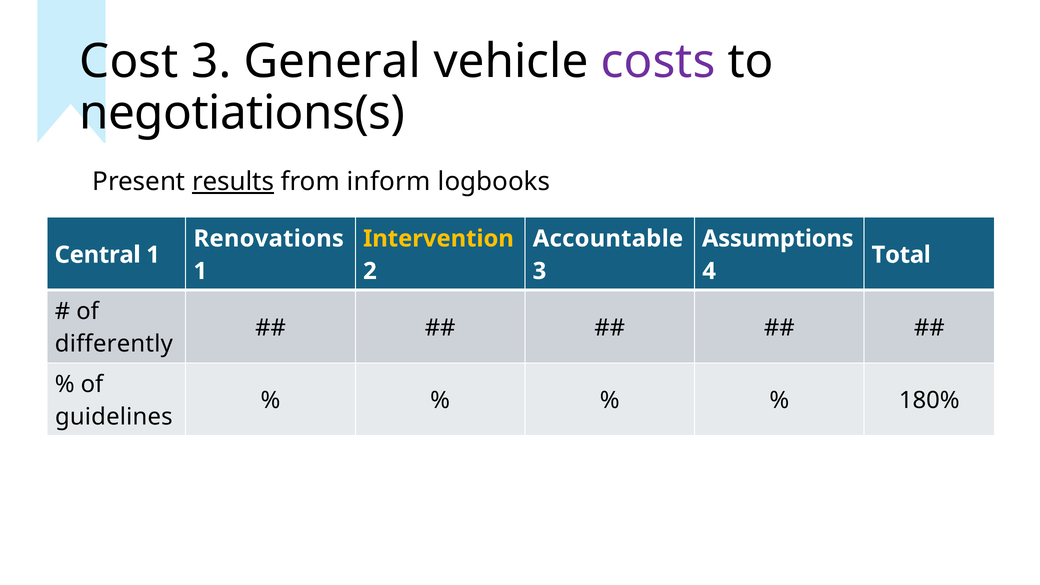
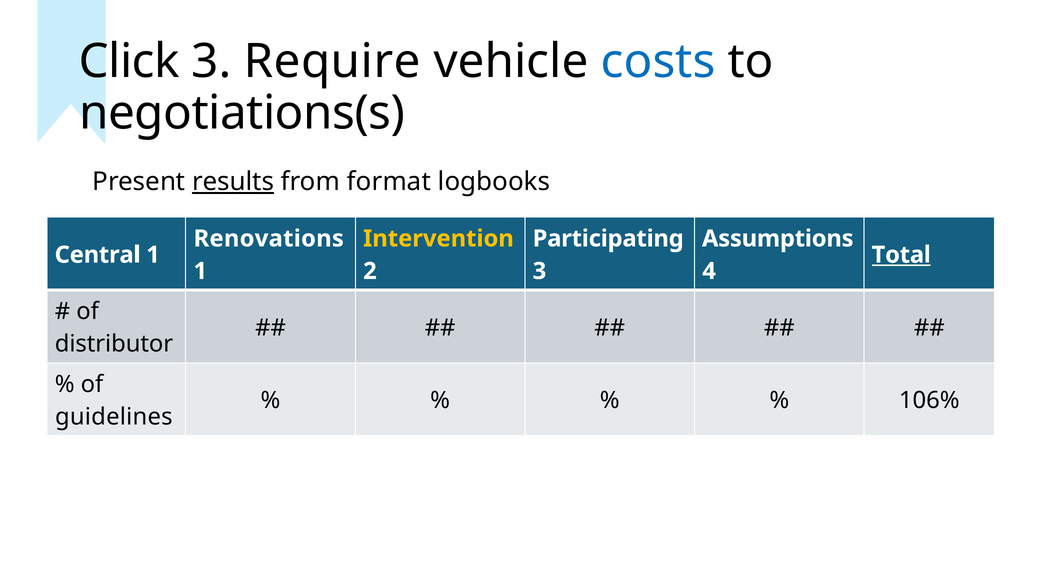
Cost: Cost -> Click (129, 62)
General: General -> Require (332, 62)
costs colour: purple -> blue (658, 62)
inform: inform -> format (389, 182)
Accountable: Accountable -> Participating (608, 239)
Total underline: none -> present (901, 255)
differently: differently -> distributor (114, 344)
180%: 180% -> 106% (929, 401)
